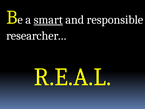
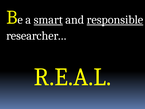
responsible underline: none -> present (115, 20)
